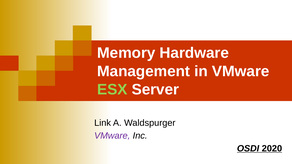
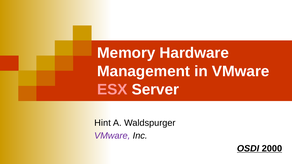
ESX colour: light green -> pink (112, 90)
Link: Link -> Hint (103, 123)
2020: 2020 -> 2000 (272, 149)
